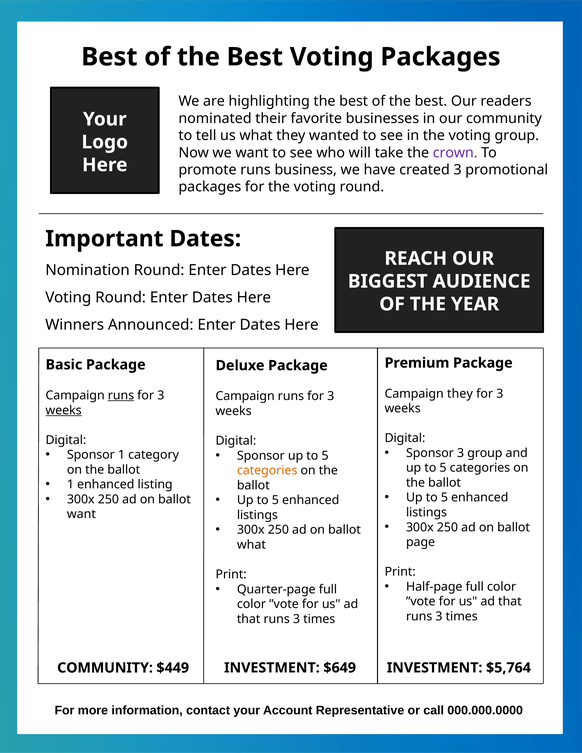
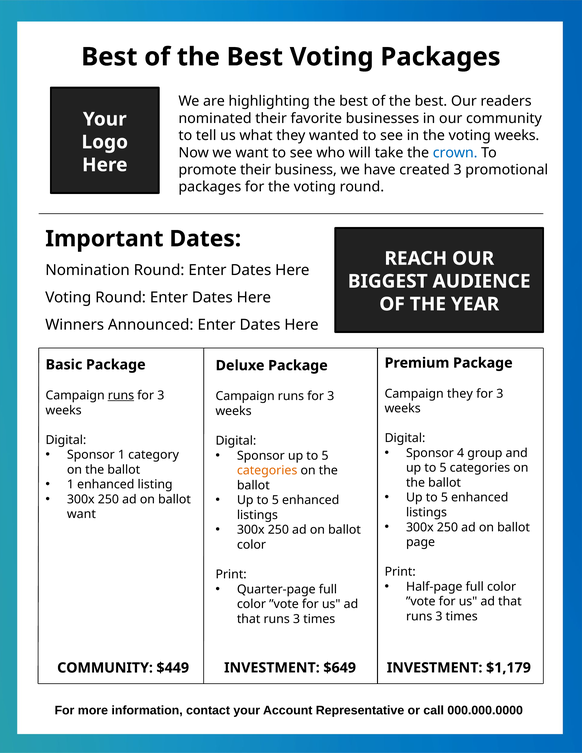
voting group: group -> weeks (517, 136)
crown colour: purple -> blue (455, 153)
promote runs: runs -> their (256, 170)
weeks underline: present -> none (64, 410)
Sponsor 3: 3 -> 4 (461, 453)
what: what -> color (251, 545)
$5,764: $5,764 -> $1,179 (508, 668)
